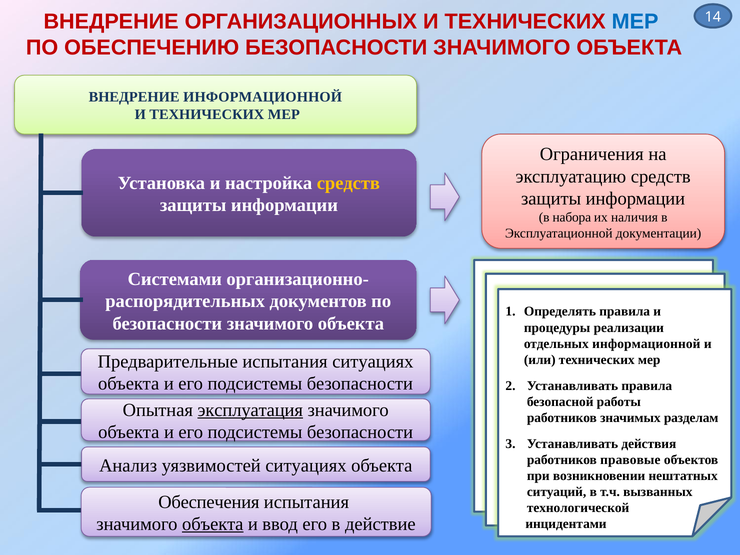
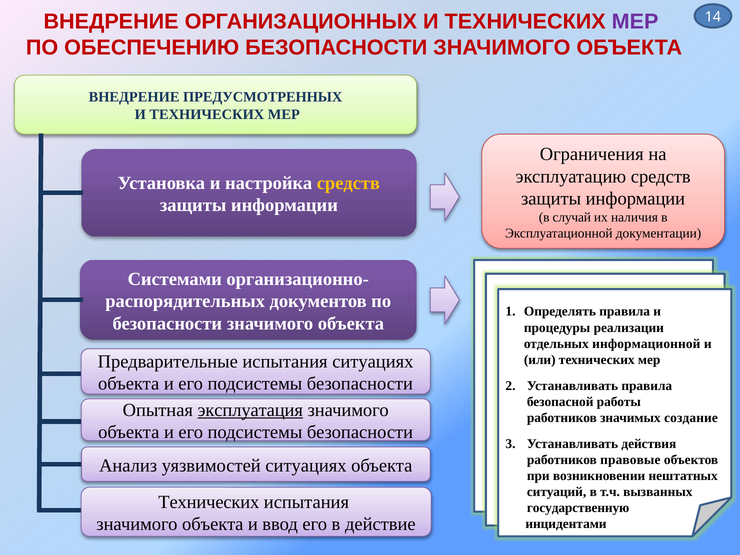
МЕР colour: blue -> purple (635, 22)
ВНЕДРЕНИЕ ИНФОРМАЦИОННОЙ: ИНФОРМАЦИОННОЙ -> ПРЕДУСМОТРЕННЫХ (263, 97)
набора: набора -> случай (572, 217)
разделам: разделам -> создание (691, 418)
Обеспечения: Обеспечения -> Технических (209, 502)
технологической: технологической -> государственную (578, 508)
объекта underline: present -> none (213, 524)
